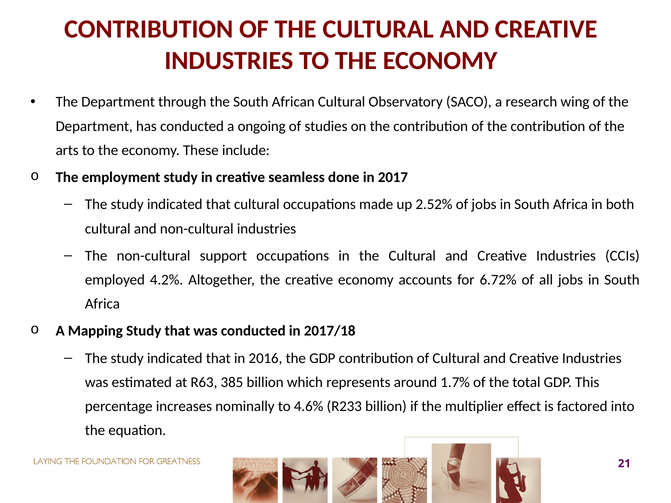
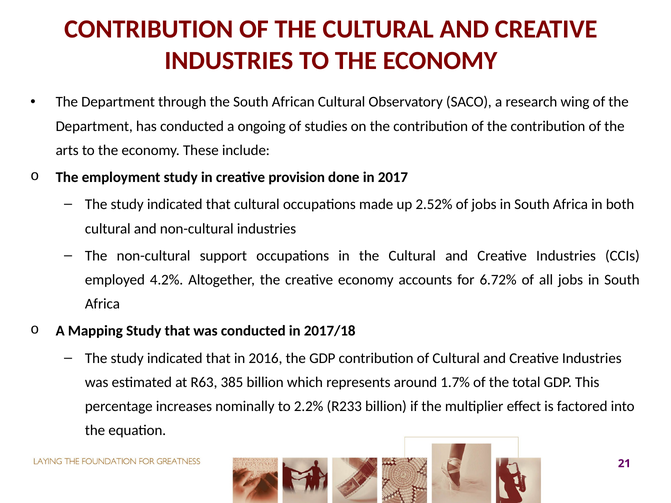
seamless: seamless -> provision (297, 177)
4.6%: 4.6% -> 2.2% (309, 407)
